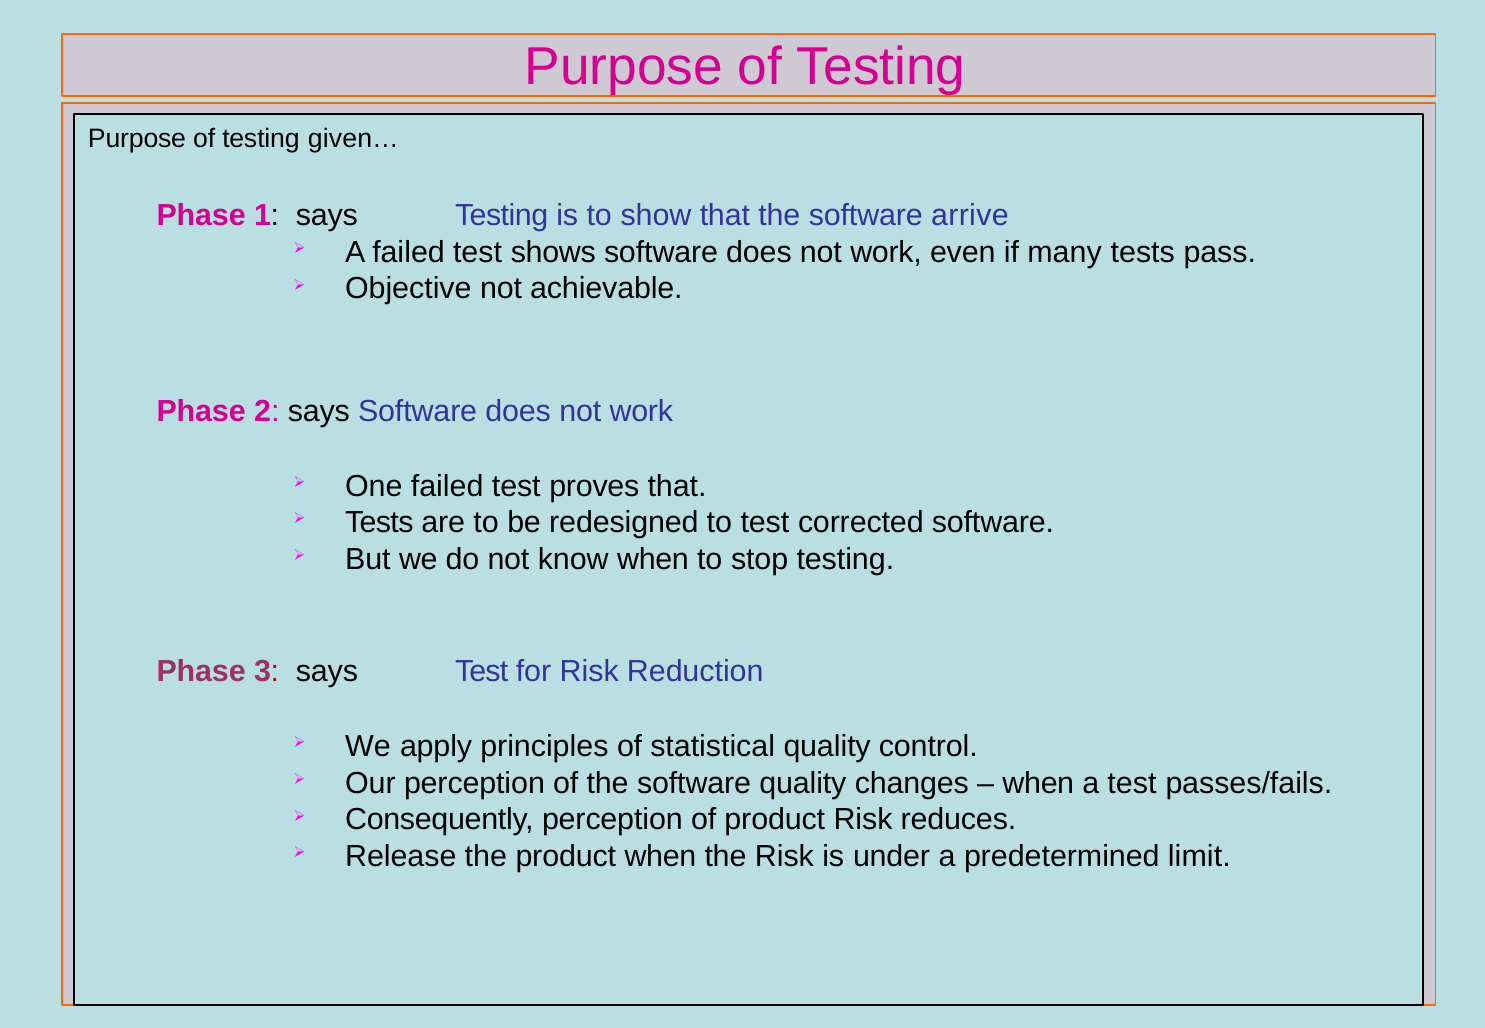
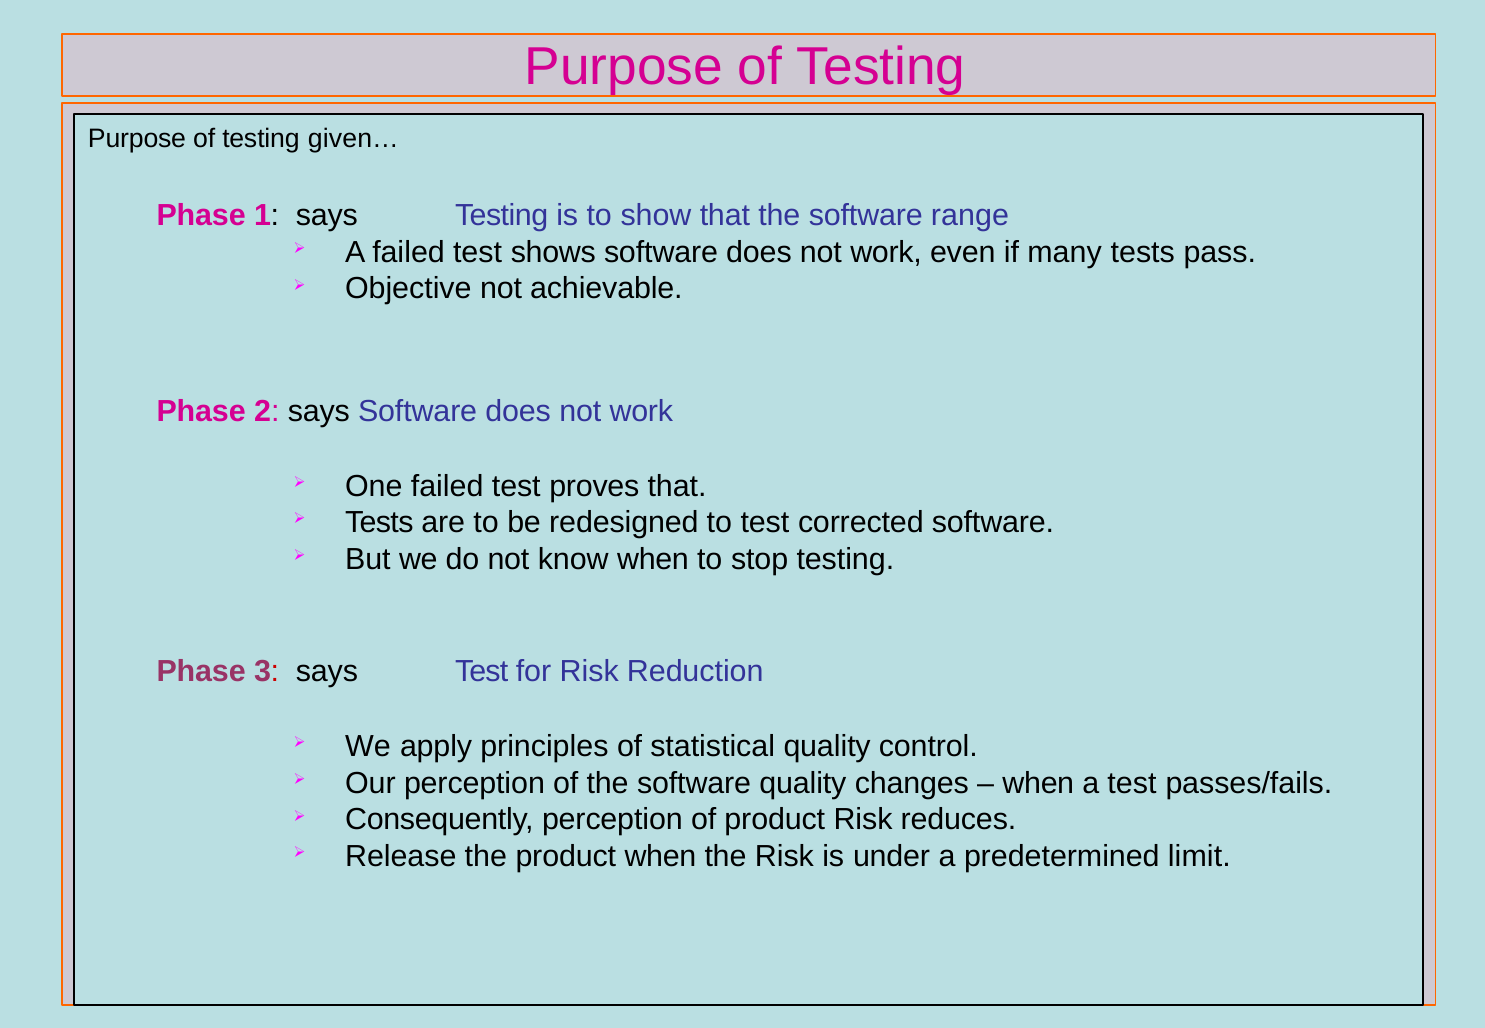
arrive: arrive -> range (970, 216)
